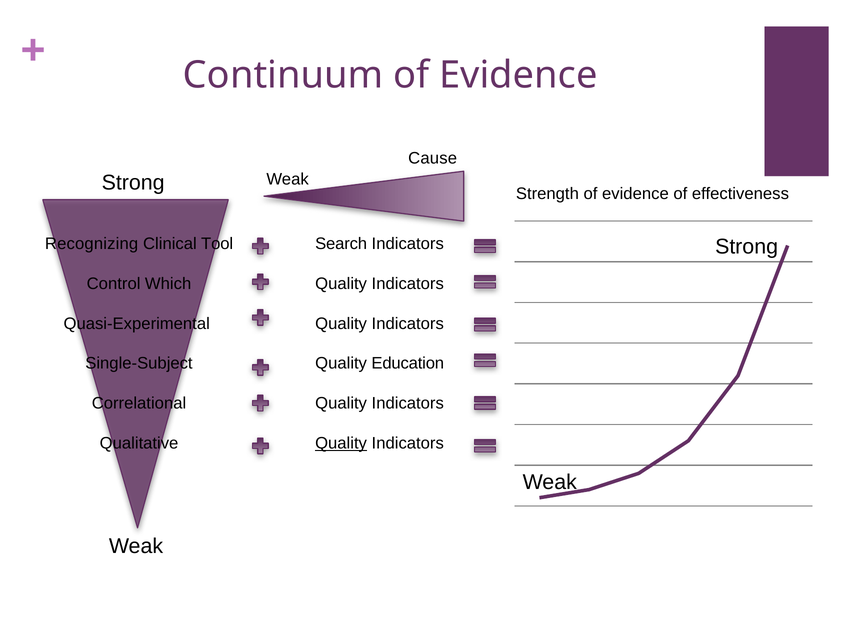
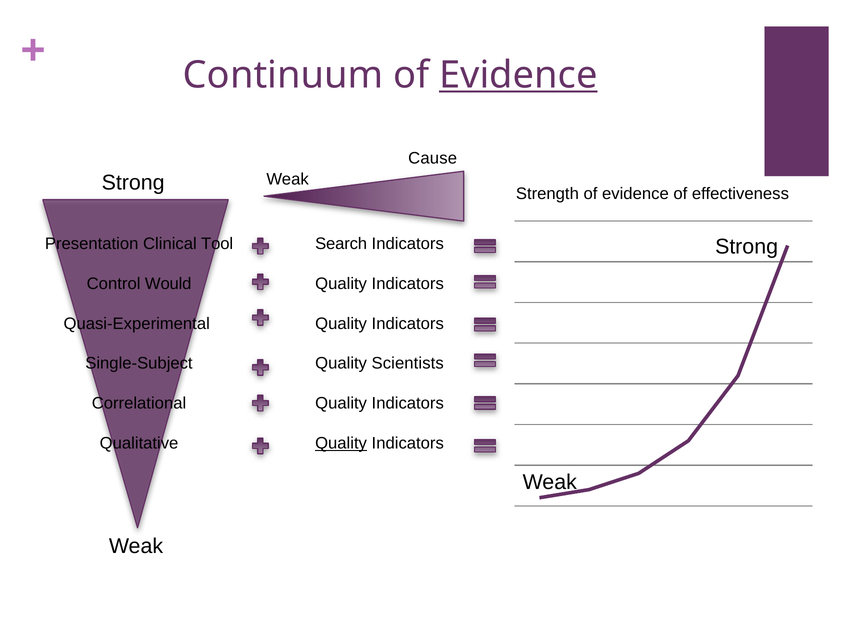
Evidence underline: none -> present (518, 75)
Recognizing: Recognizing -> Presentation (92, 244)
Which: Which -> Would (168, 284)
Education: Education -> Scientists (408, 363)
